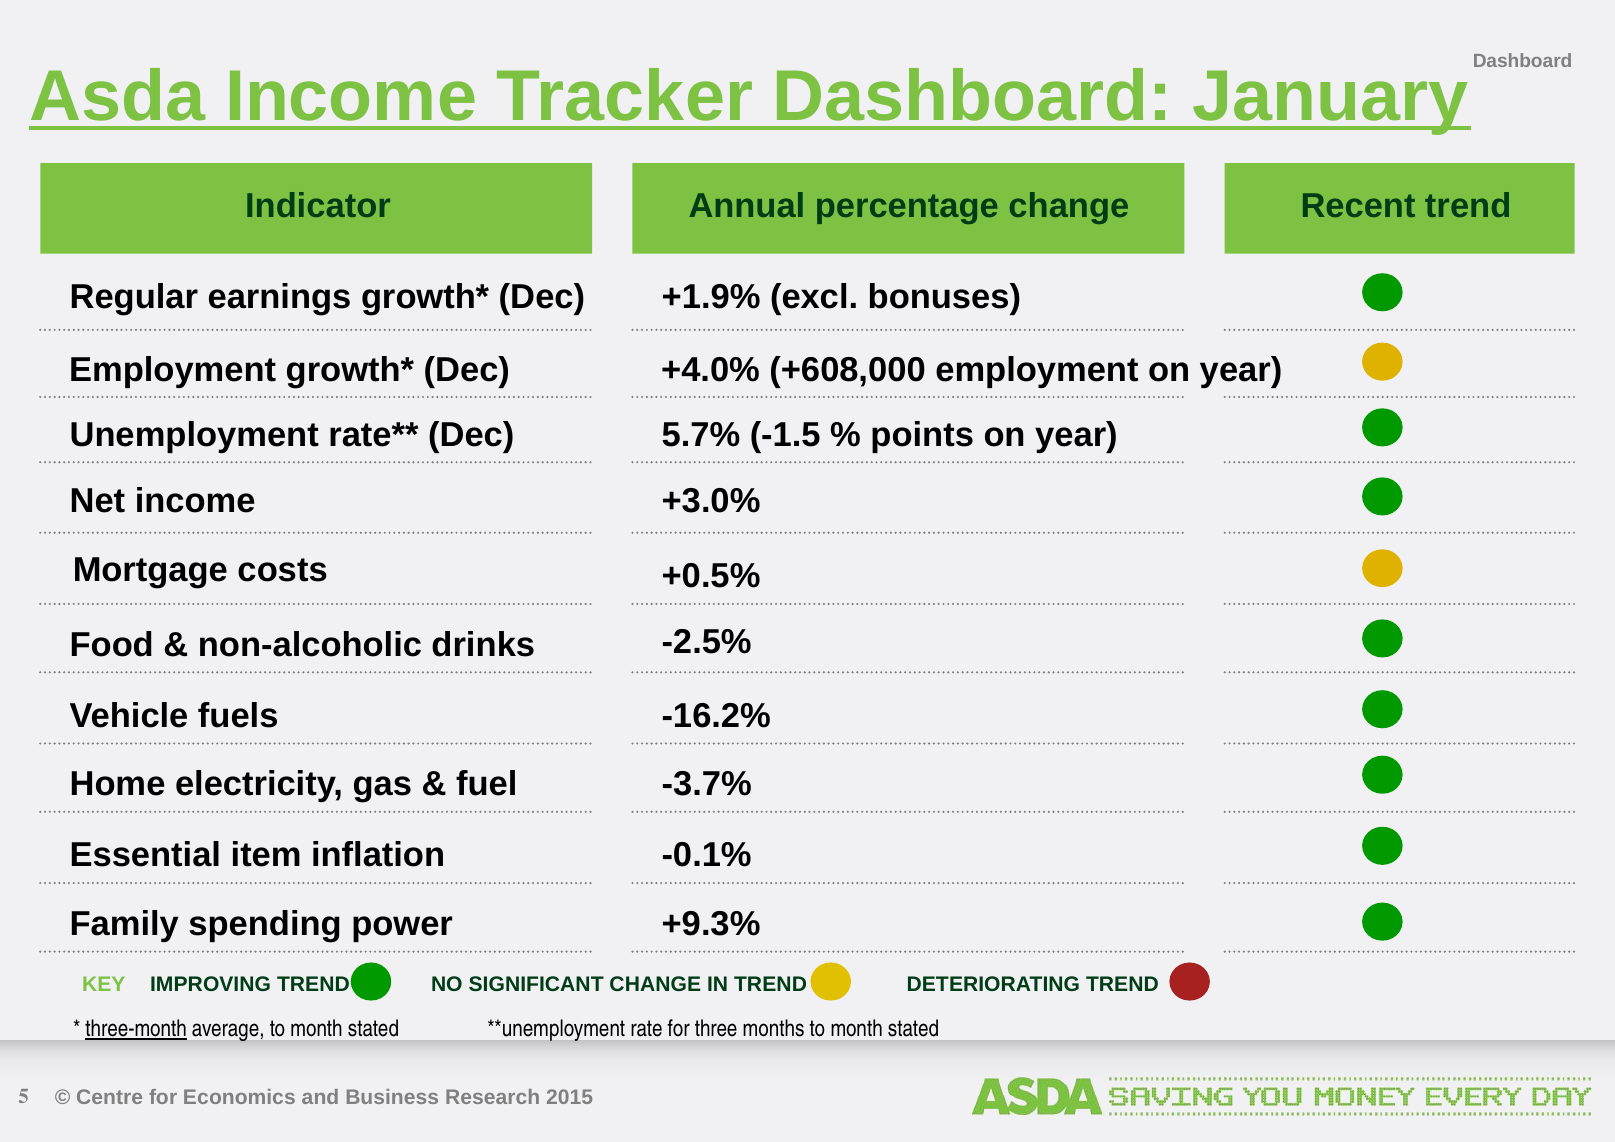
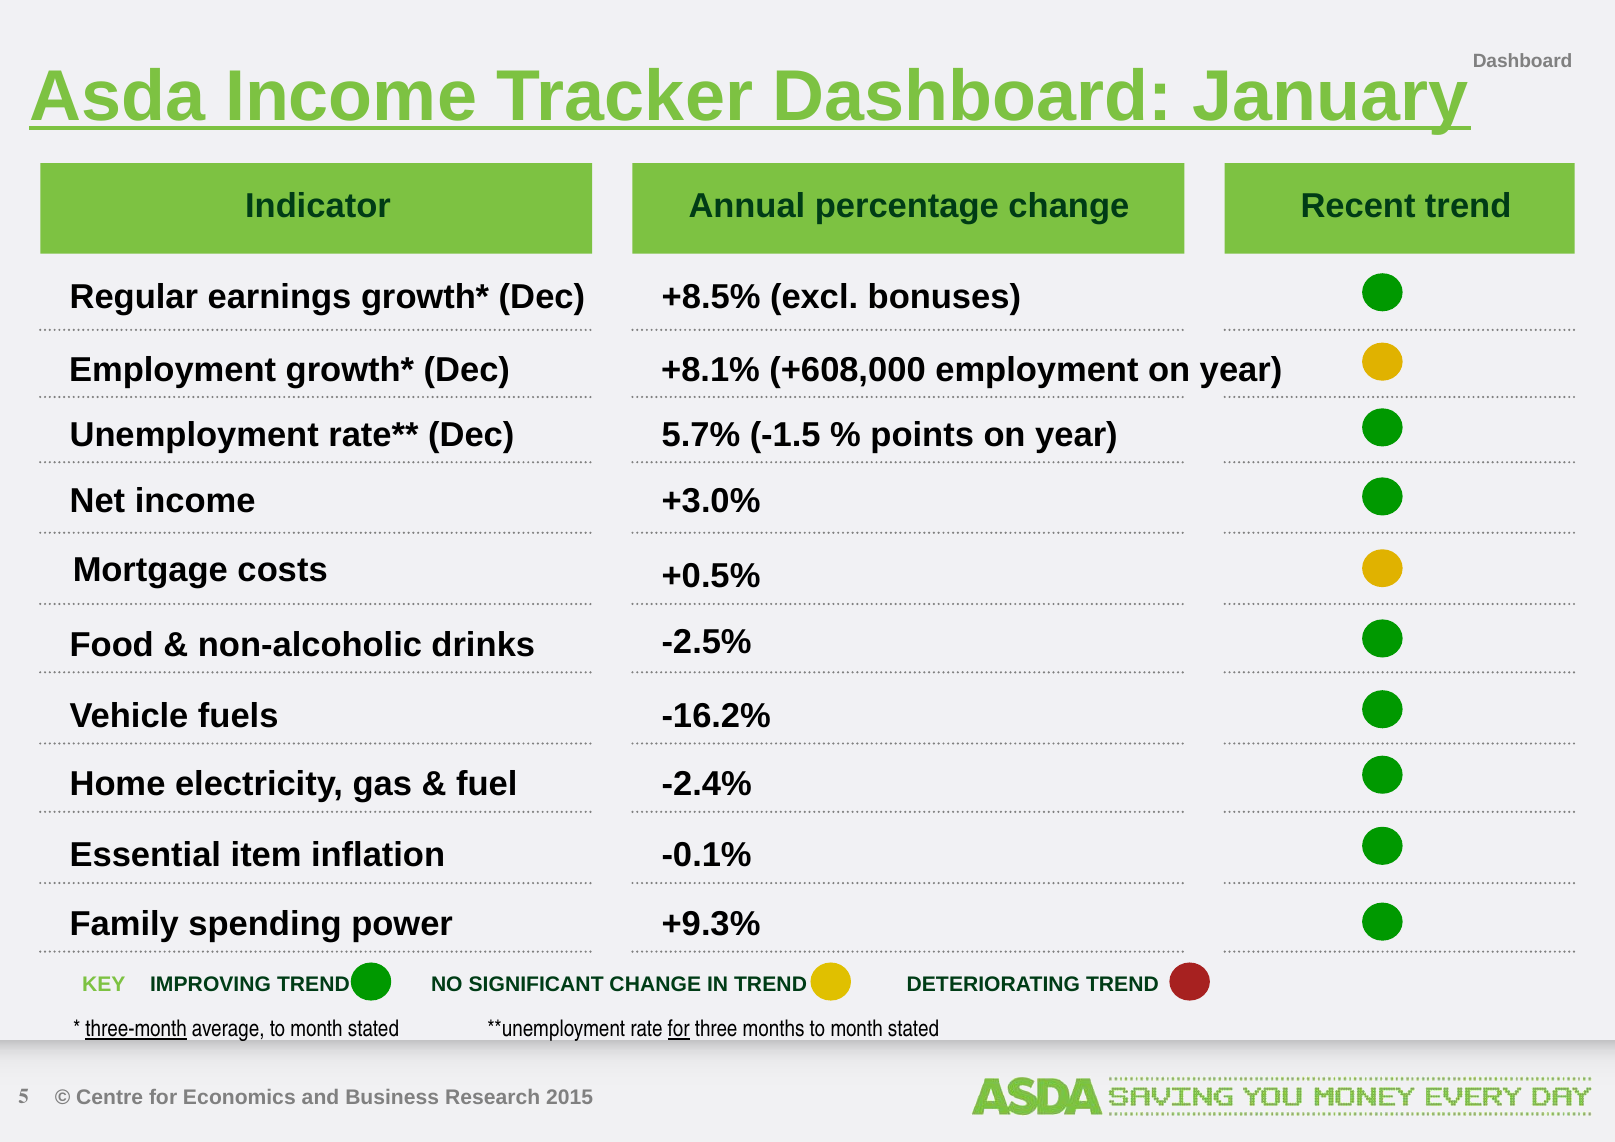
+1.9%: +1.9% -> +8.5% (711, 297)
+4.0%: +4.0% -> +8.1% (711, 370)
-3.7%: -3.7% -> -2.4% (707, 785)
for underline: none -> present (679, 1029)
